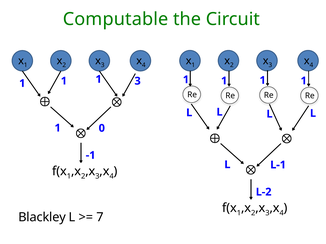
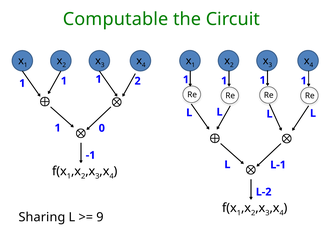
1 3: 3 -> 2 (138, 81)
Blackley: Blackley -> Sharing (42, 218)
7: 7 -> 9 (100, 218)
